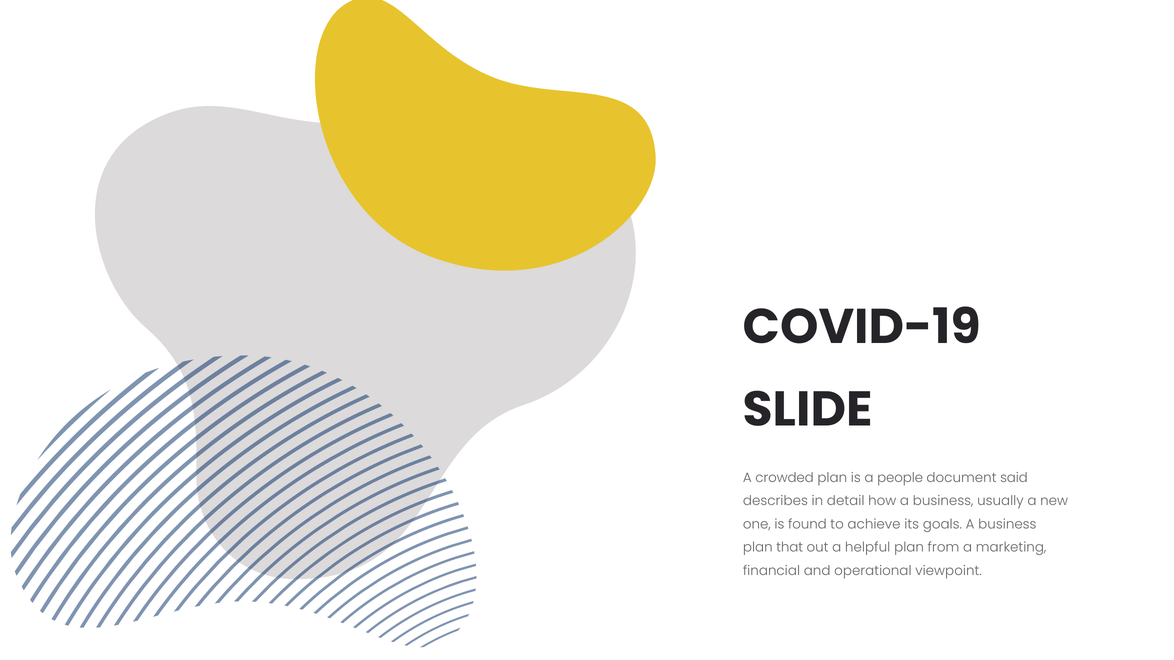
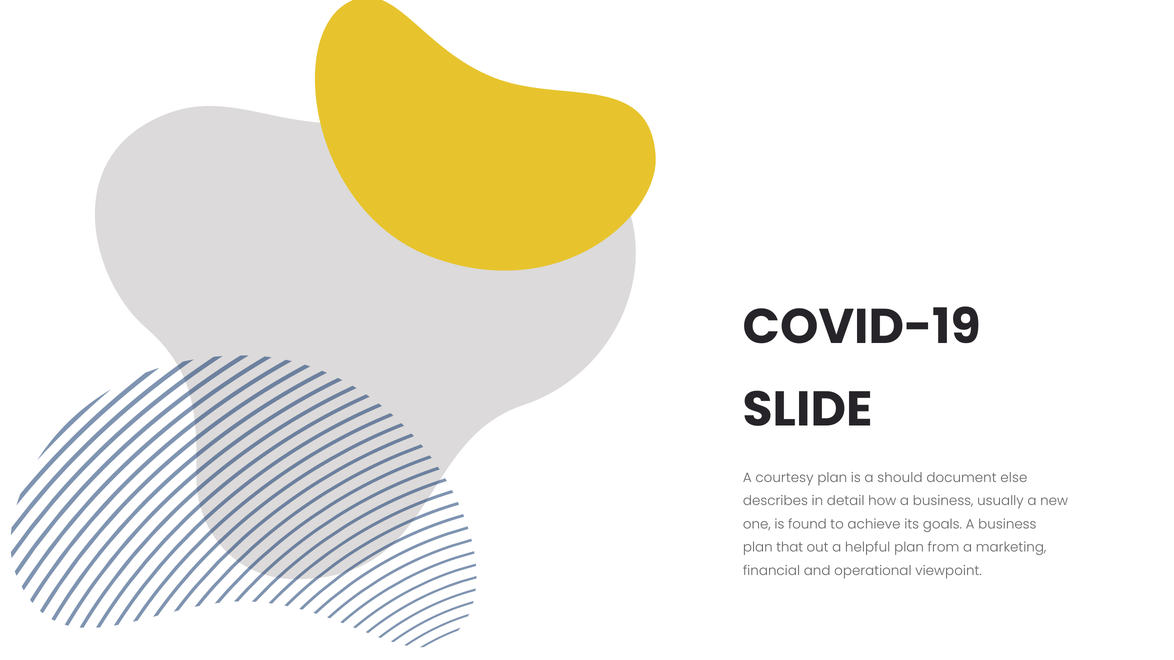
crowded: crowded -> courtesy (784, 478)
people: people -> should (900, 478)
said: said -> else (1014, 478)
